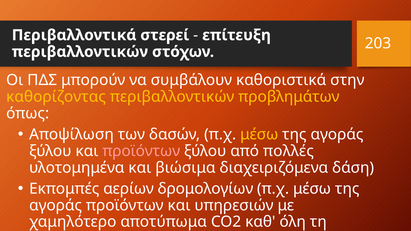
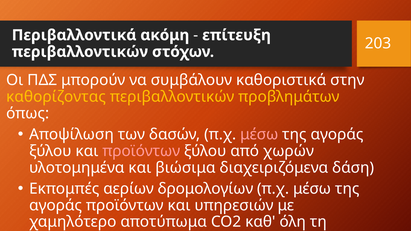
στερεί: στερεί -> ακόμη (165, 35)
μέσω colour: yellow -> pink (259, 135)
πολλές: πολλές -> χωρών (289, 151)
